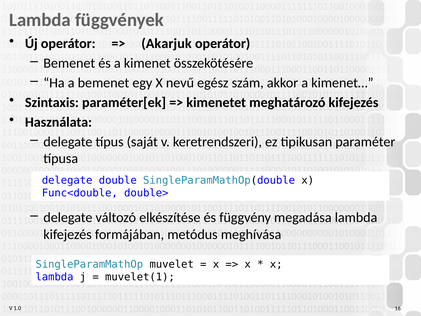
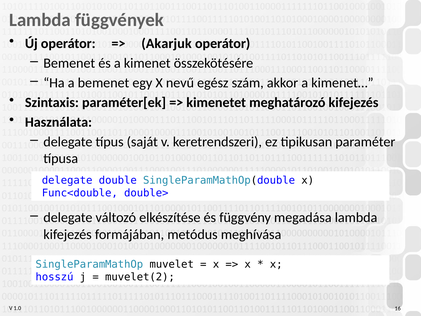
lambda: lambda -> hosszú (55, 277)
muvelet(1: muvelet(1 -> muvelet(2 (140, 277)
